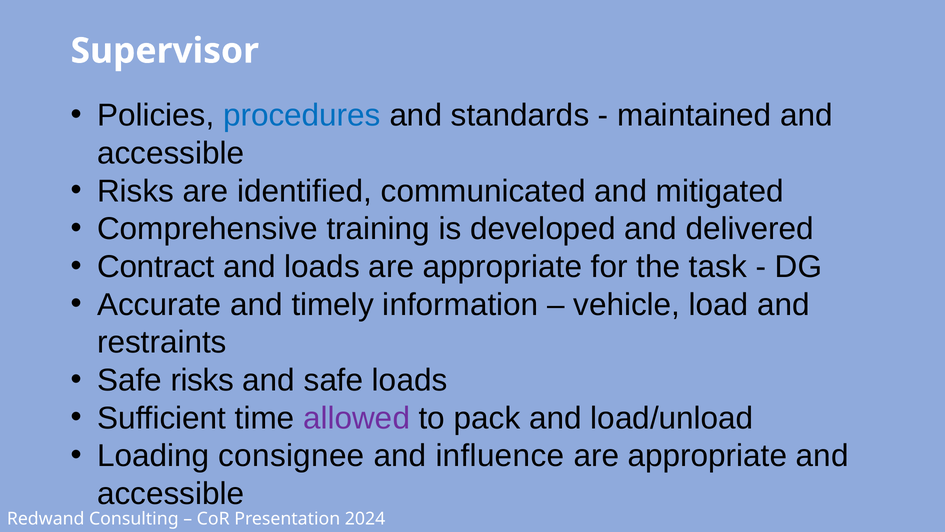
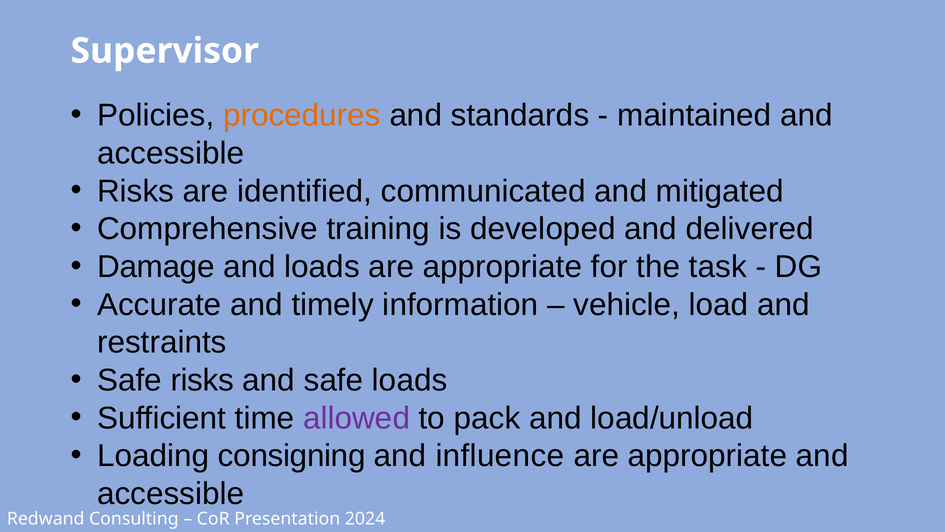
procedures colour: blue -> orange (302, 115)
Contract: Contract -> Damage (156, 267)
consignee: consignee -> consigning (292, 456)
